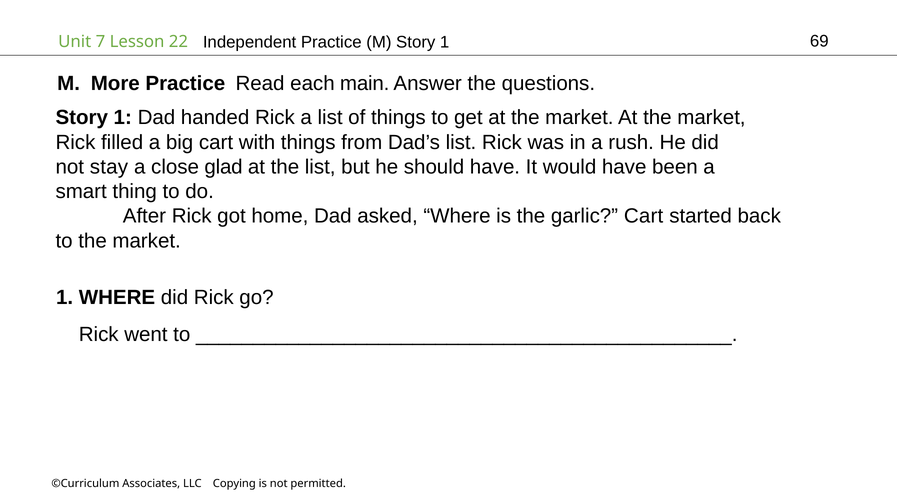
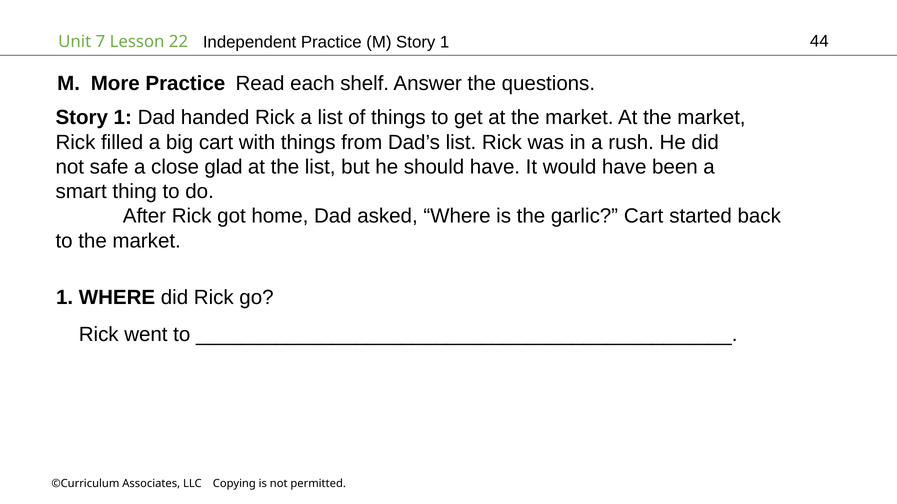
69: 69 -> 44 (819, 41)
main: main -> shelf (365, 83)
stay: stay -> safe (109, 167)
